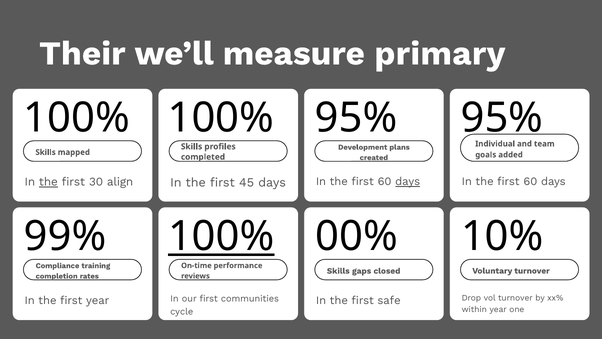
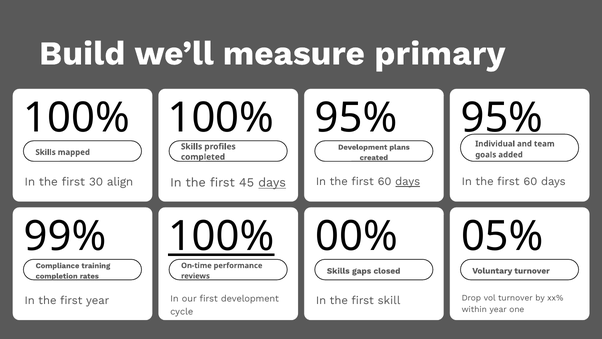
Their: Their -> Build (82, 53)
the underline: present -> none (48, 182)
days underline: none -> present (272, 183)
10%: 10% -> 05% (502, 236)
first communities: communities -> development (250, 298)
safe: safe -> skill (389, 300)
